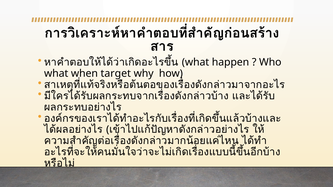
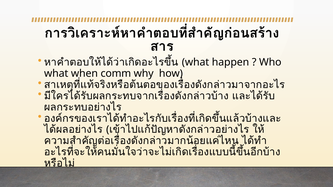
target: target -> comm (116, 74)
